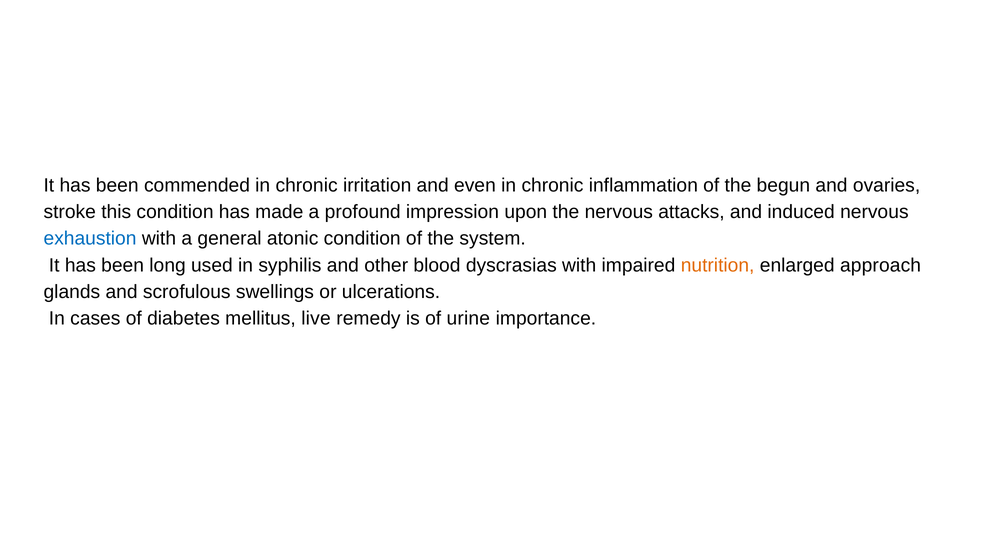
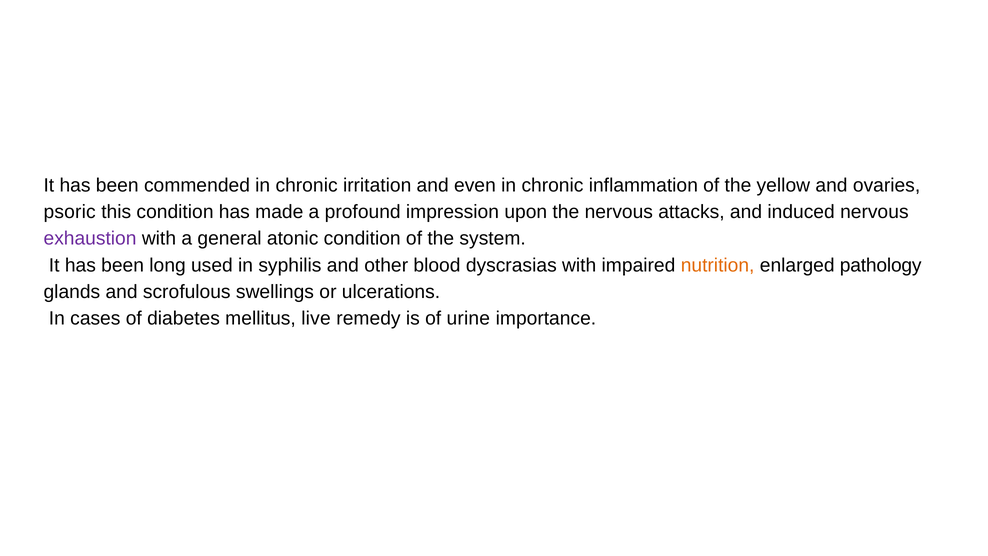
begun: begun -> yellow (783, 185)
stroke: stroke -> psoric (70, 212)
exhaustion colour: blue -> purple (90, 239)
approach: approach -> pathology (881, 265)
